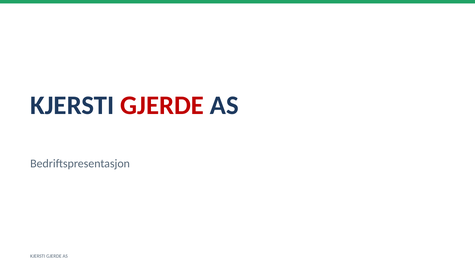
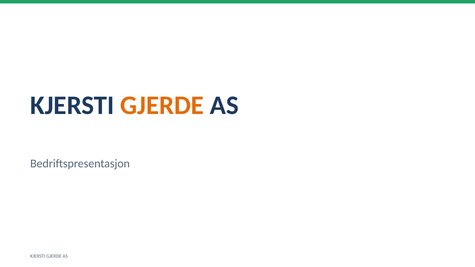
GJERDE colour: red -> orange (162, 105)
